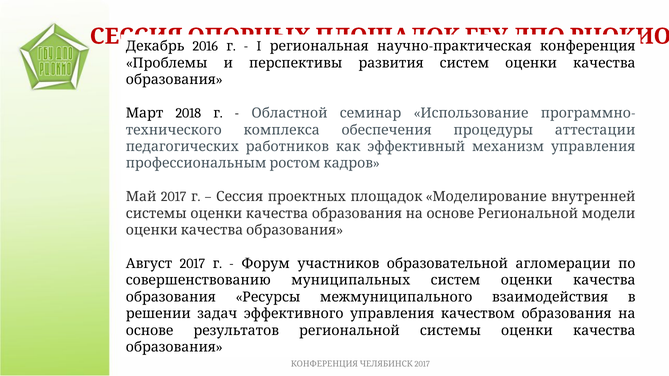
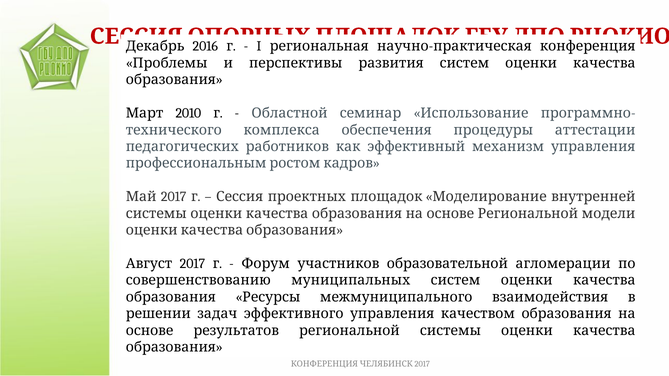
2018: 2018 -> 2010 (188, 113)
